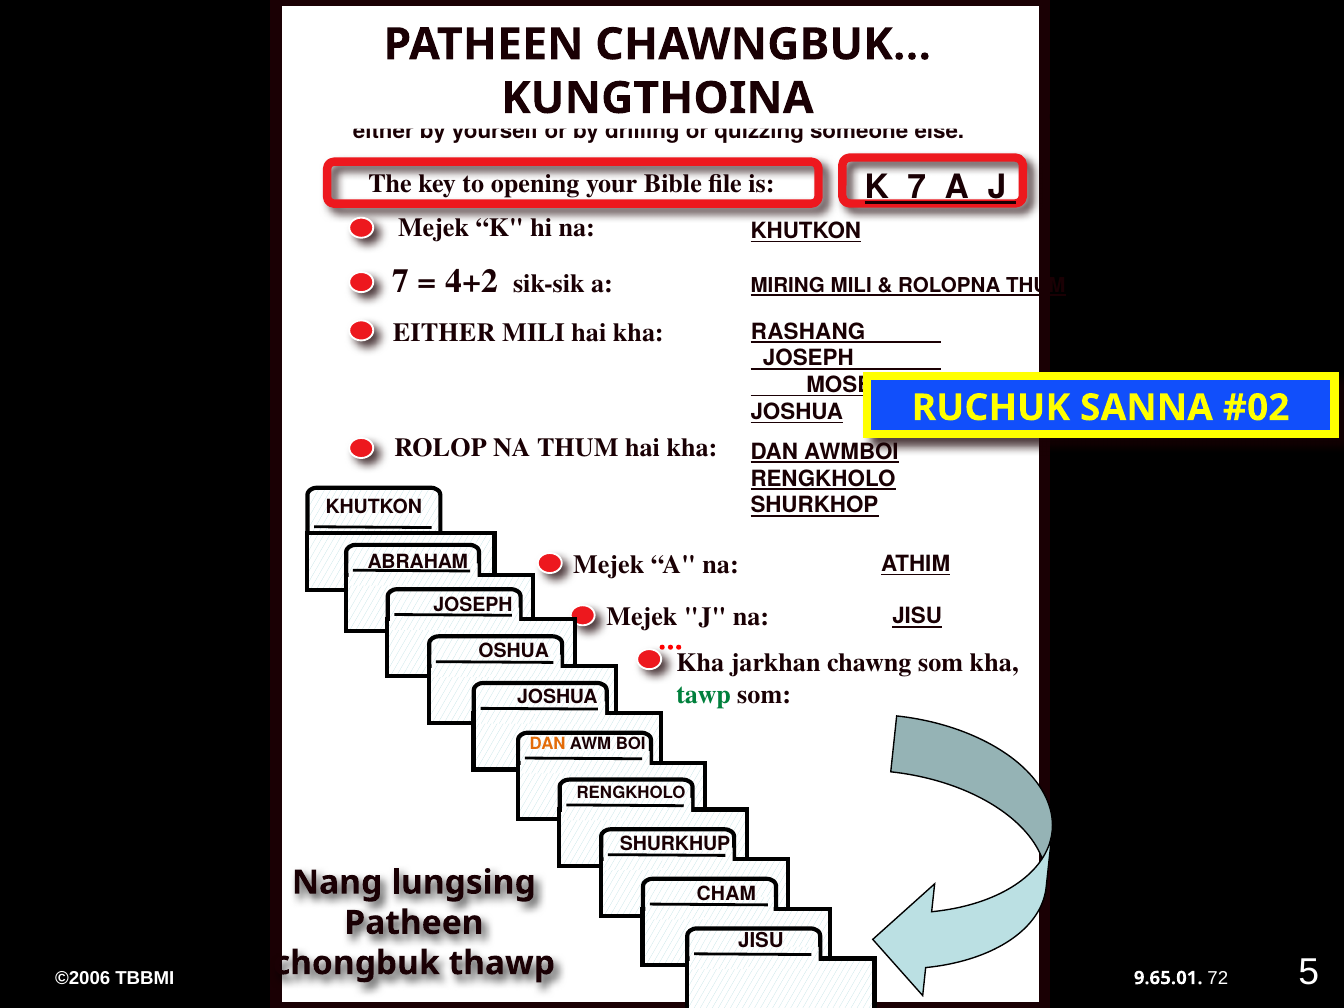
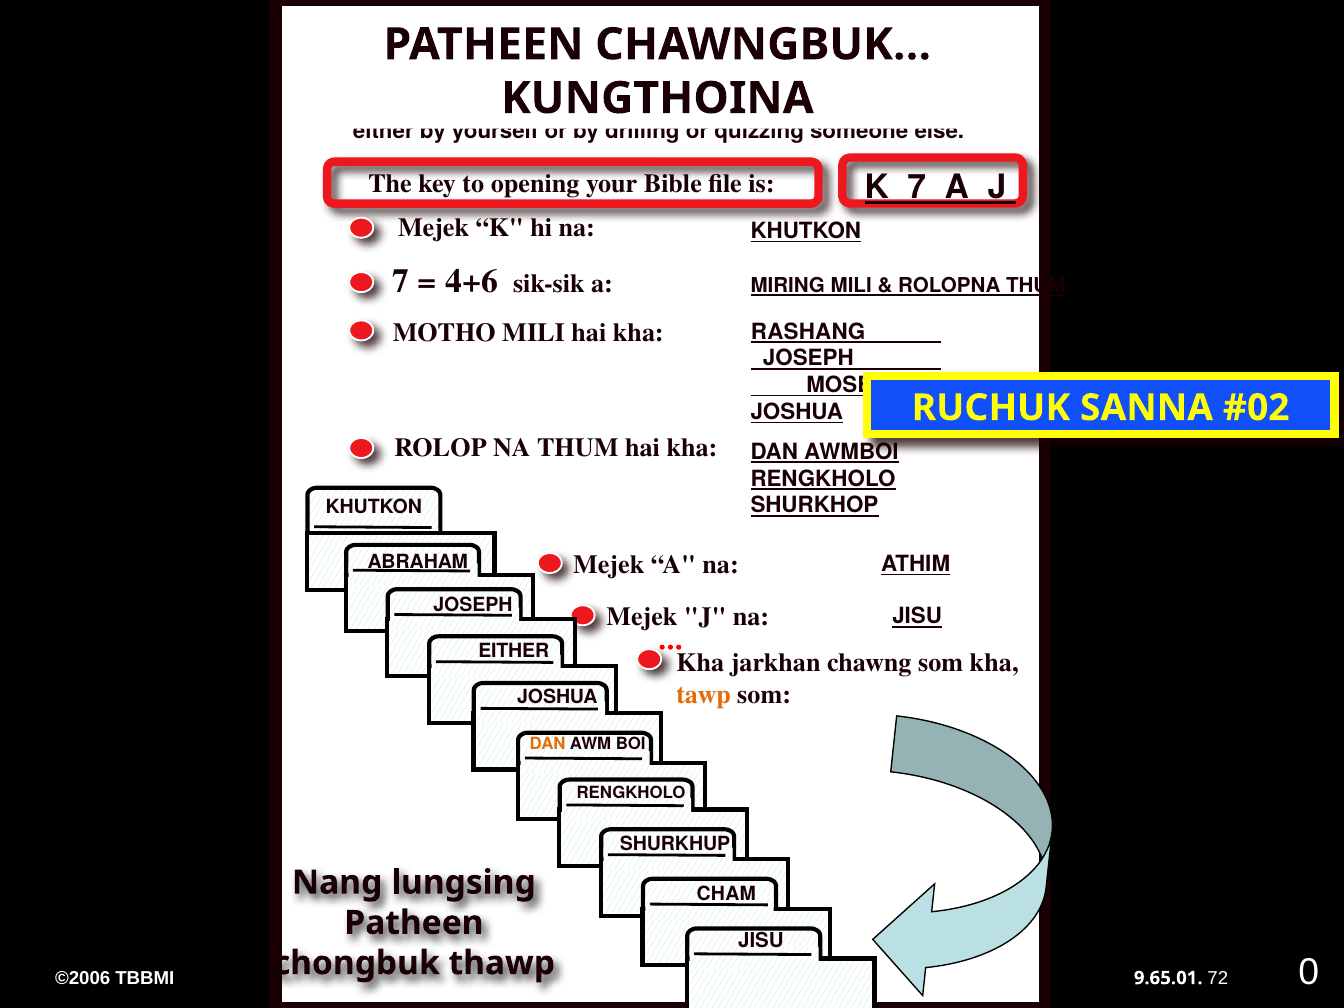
4+2: 4+2 -> 4+6 (472, 281)
EITHER: EITHER -> MOTHO (444, 333)
OSHUA: OSHUA -> EITHER (514, 651)
tawp colour: green -> orange (704, 695)
5: 5 -> 0 (1309, 972)
